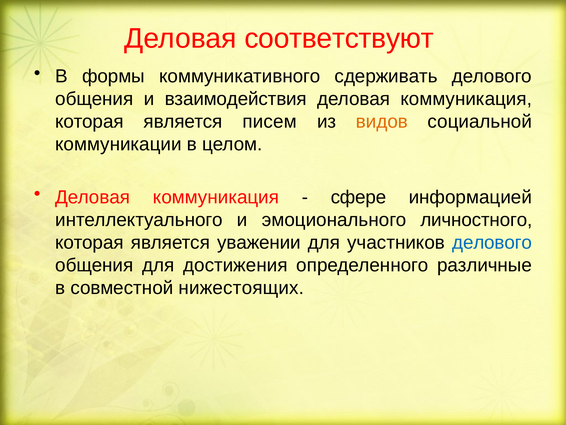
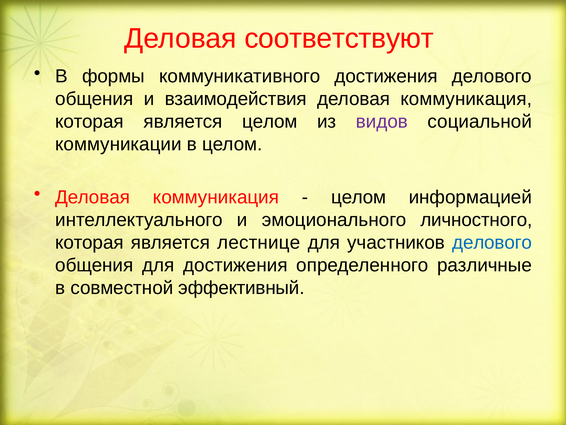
коммуникативного сдерживать: сдерживать -> достижения (386, 76)
является писем: писем -> целом (270, 121)
видов colour: orange -> purple (382, 121)
сфере: сфере -> целом (359, 197)
уважении: уважении -> лестнице (259, 242)
нижестоящих: нижестоящих -> эффективный (241, 287)
